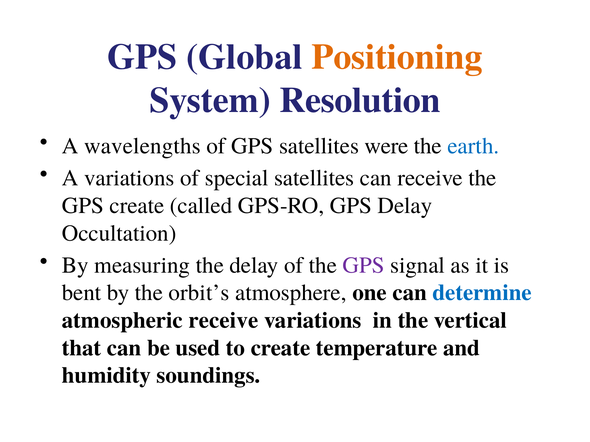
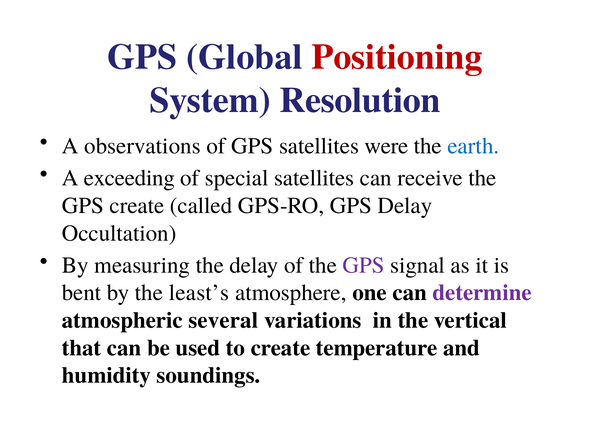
Positioning colour: orange -> red (397, 57)
wavelengths: wavelengths -> observations (142, 146)
A variations: variations -> exceeding (129, 178)
orbit’s: orbit’s -> least’s (199, 293)
determine colour: blue -> purple (482, 293)
atmospheric receive: receive -> several (223, 321)
